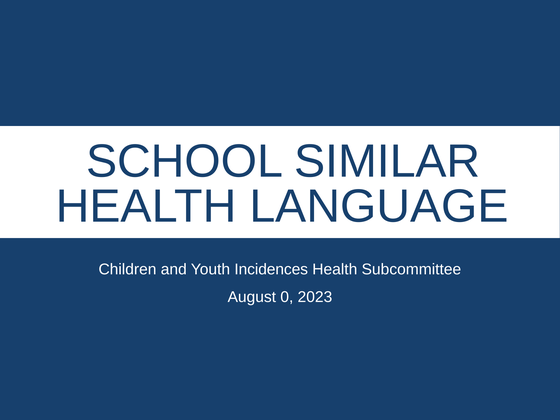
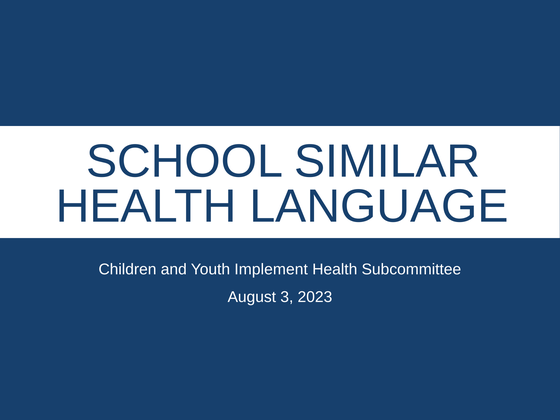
Incidences: Incidences -> Implement (271, 269)
0: 0 -> 3 (287, 297)
